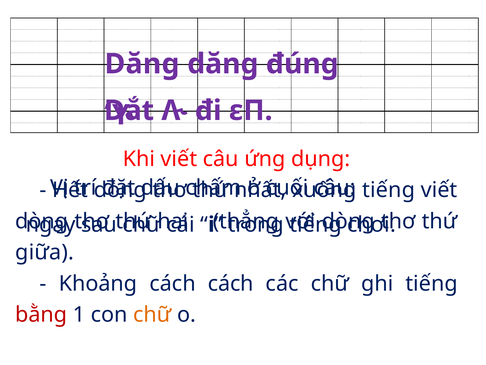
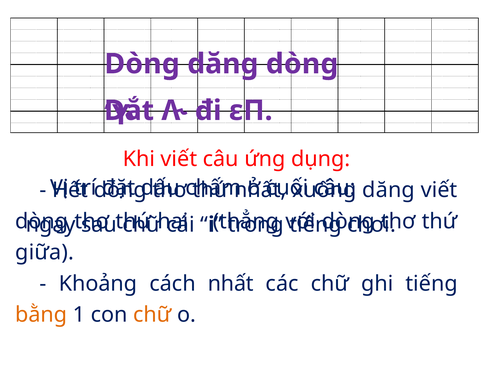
Dăng: Dăng -> Dòng (142, 64)
dăng đúng: đúng -> dòng (302, 64)
tiếng: tiếng -> dăng (389, 190)
cách cách: cách -> nhất (231, 283)
bằng colour: red -> orange (41, 314)
